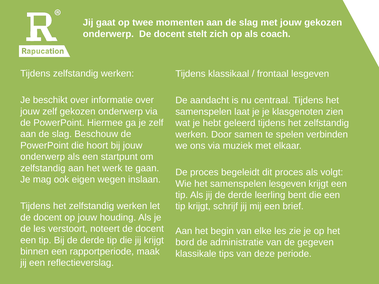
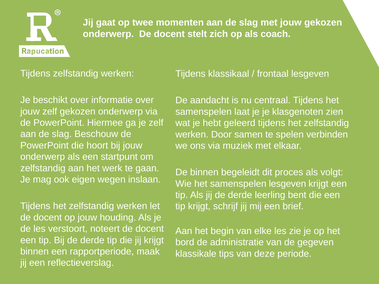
De proces: proces -> binnen (204, 172)
